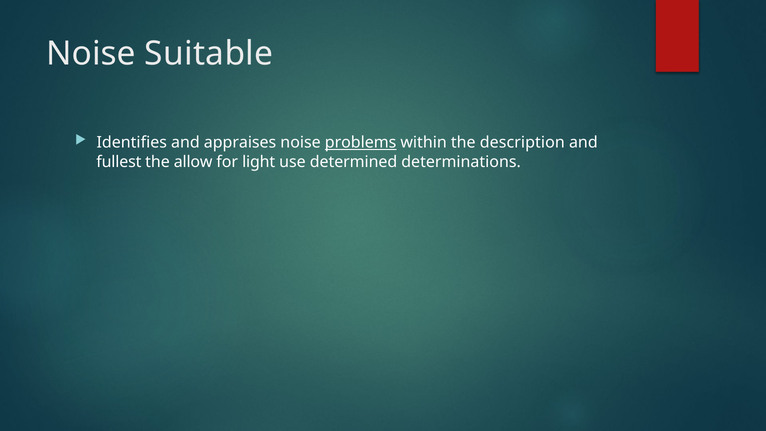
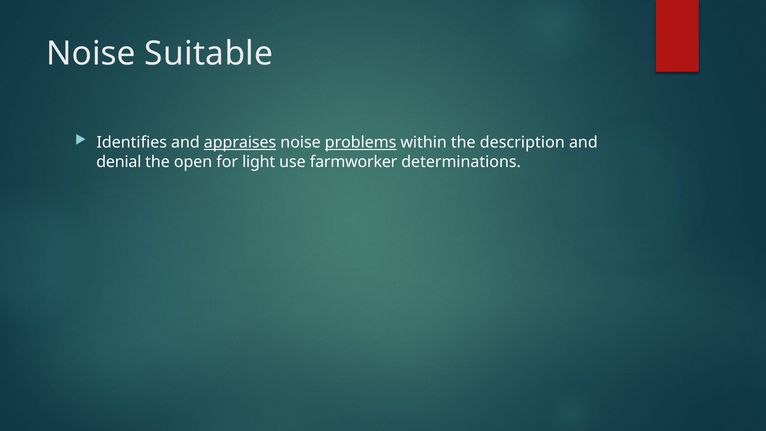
appraises underline: none -> present (240, 143)
fullest: fullest -> denial (119, 162)
allow: allow -> open (193, 162)
determined: determined -> farmworker (354, 162)
